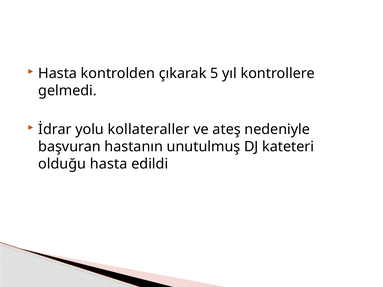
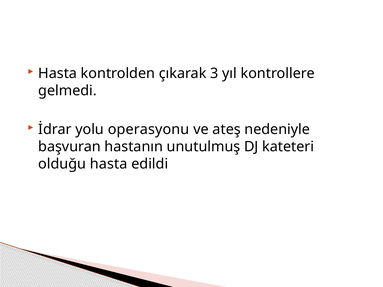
5: 5 -> 3 (214, 74)
kollateraller: kollateraller -> operasyonu (149, 130)
